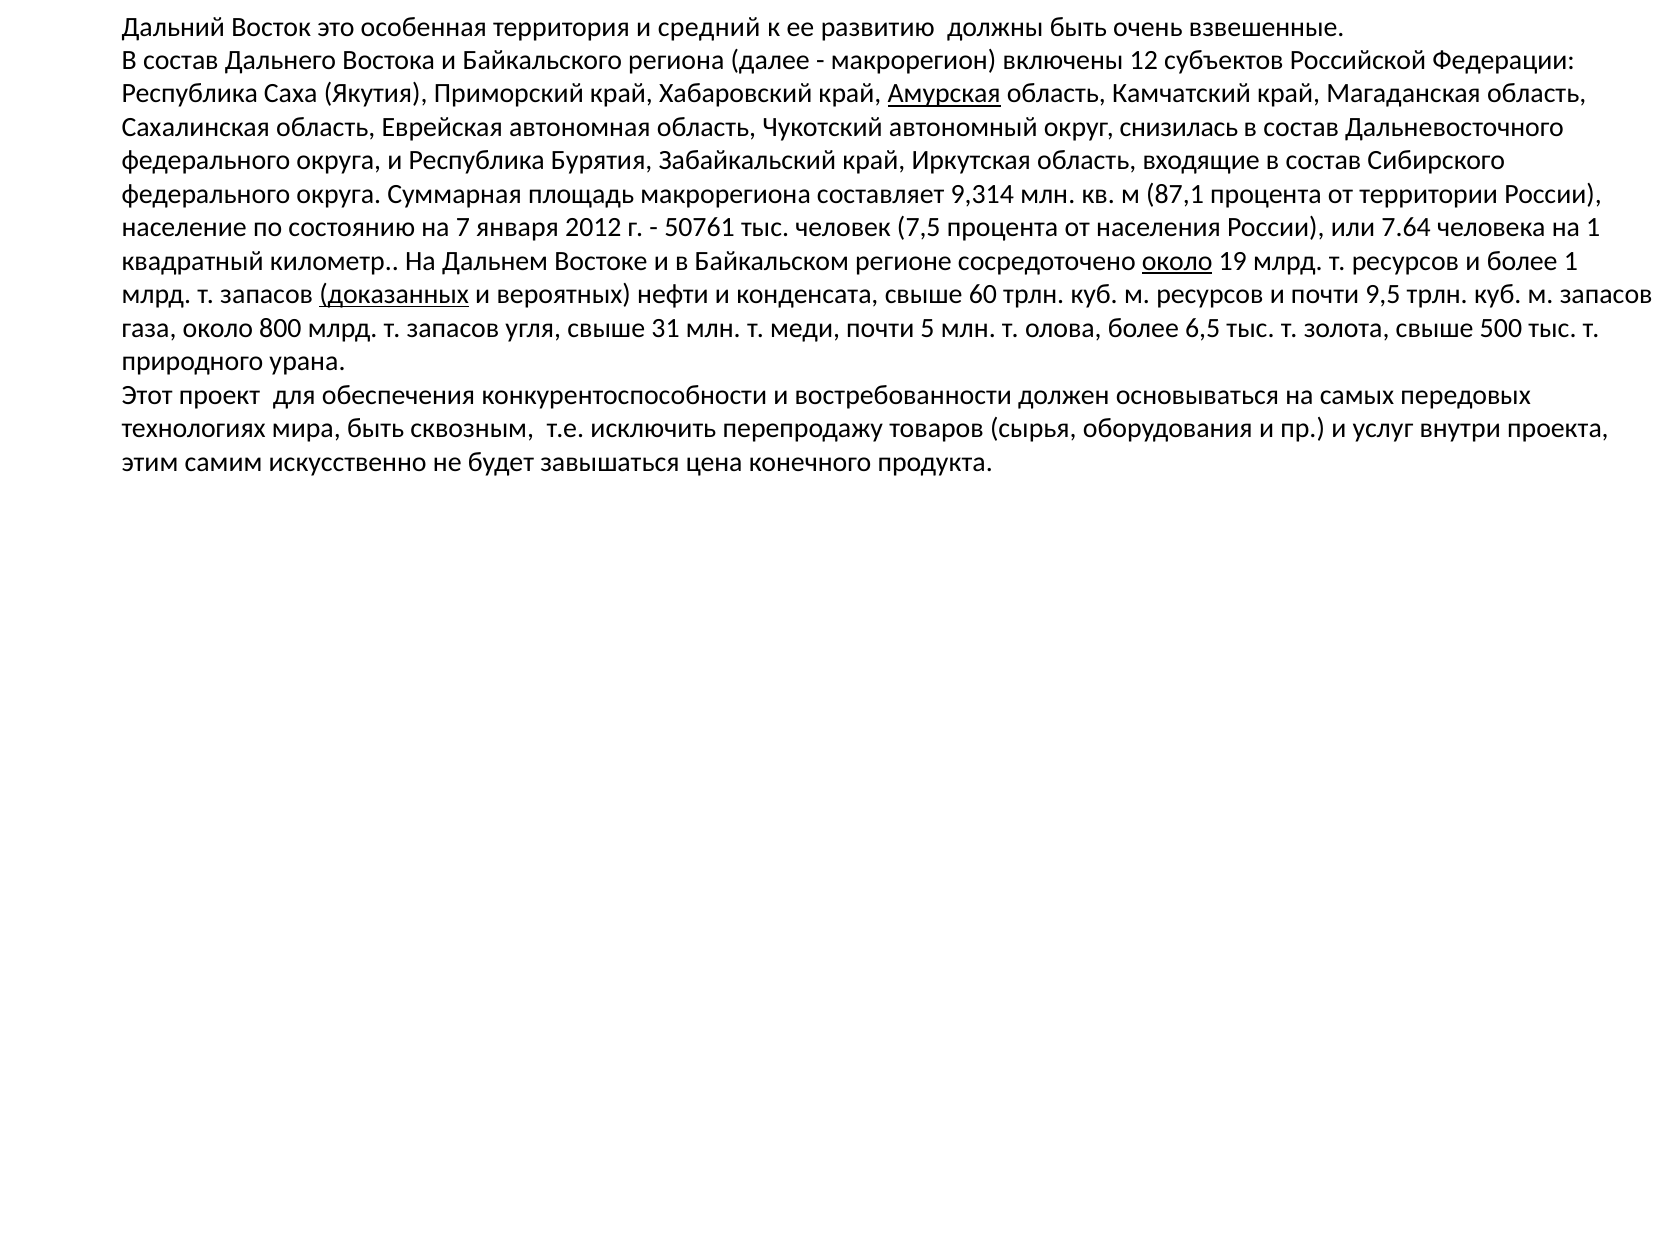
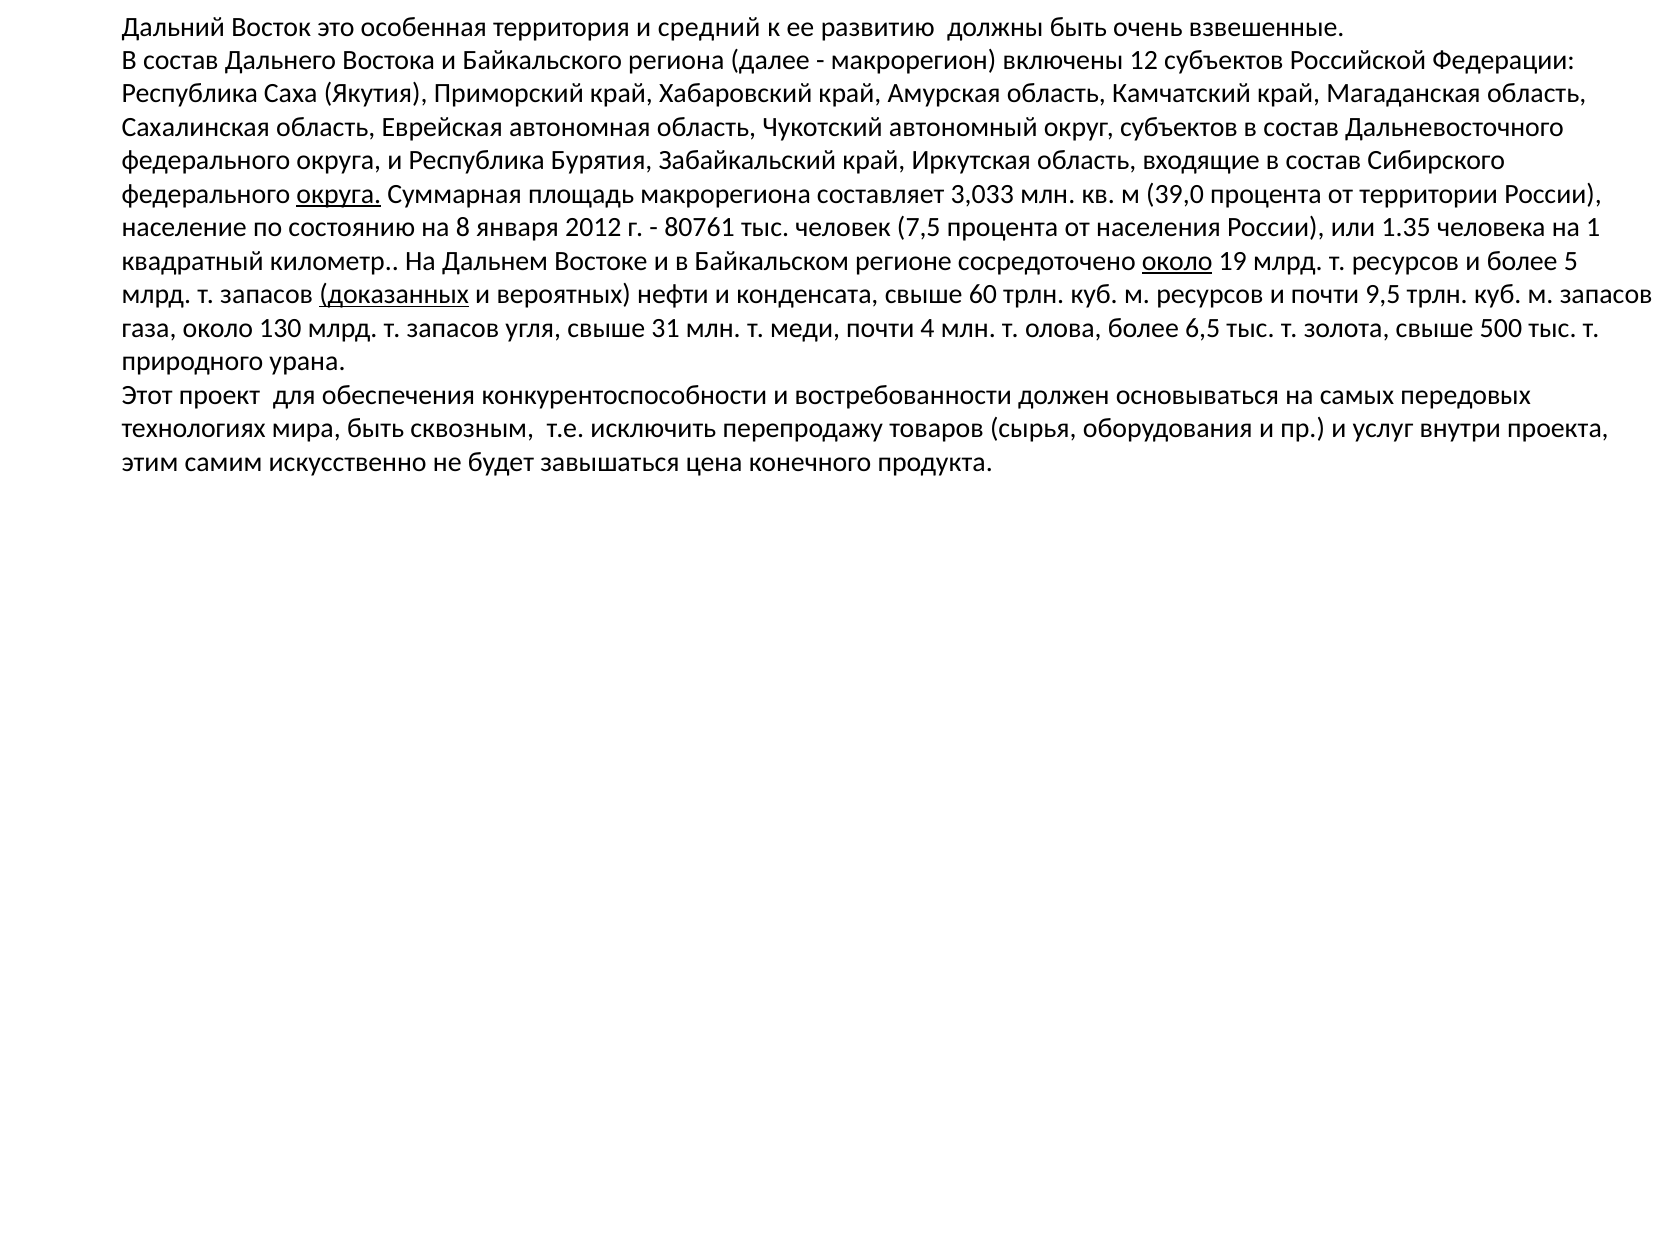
Амурская underline: present -> none (944, 94)
округ снизилась: снизилась -> субъектов (1179, 127)
округа underline: none -> present (339, 194)
9,314: 9,314 -> 3,033 (982, 194)
87,1: 87,1 -> 39,0 (1175, 194)
7: 7 -> 8 (463, 228)
50761: 50761 -> 80761 (700, 228)
7.64: 7.64 -> 1.35 (1406, 228)
более 1: 1 -> 5 (1571, 261)
800: 800 -> 130 (280, 328)
5: 5 -> 4 (927, 328)
